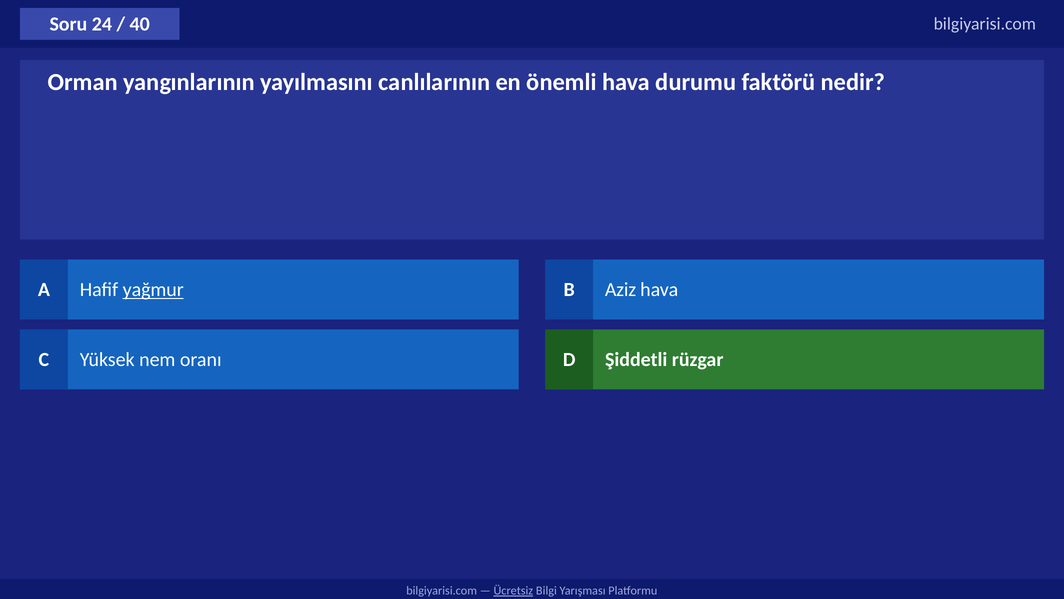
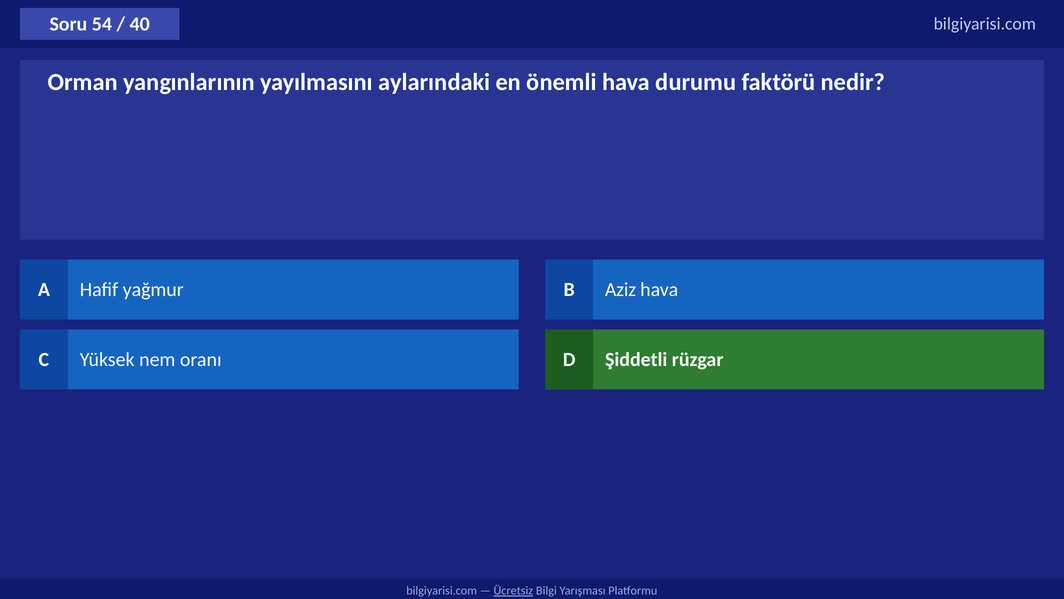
24: 24 -> 54 (102, 24)
canlılarının: canlılarının -> aylarındaki (434, 82)
yağmur underline: present -> none (153, 290)
